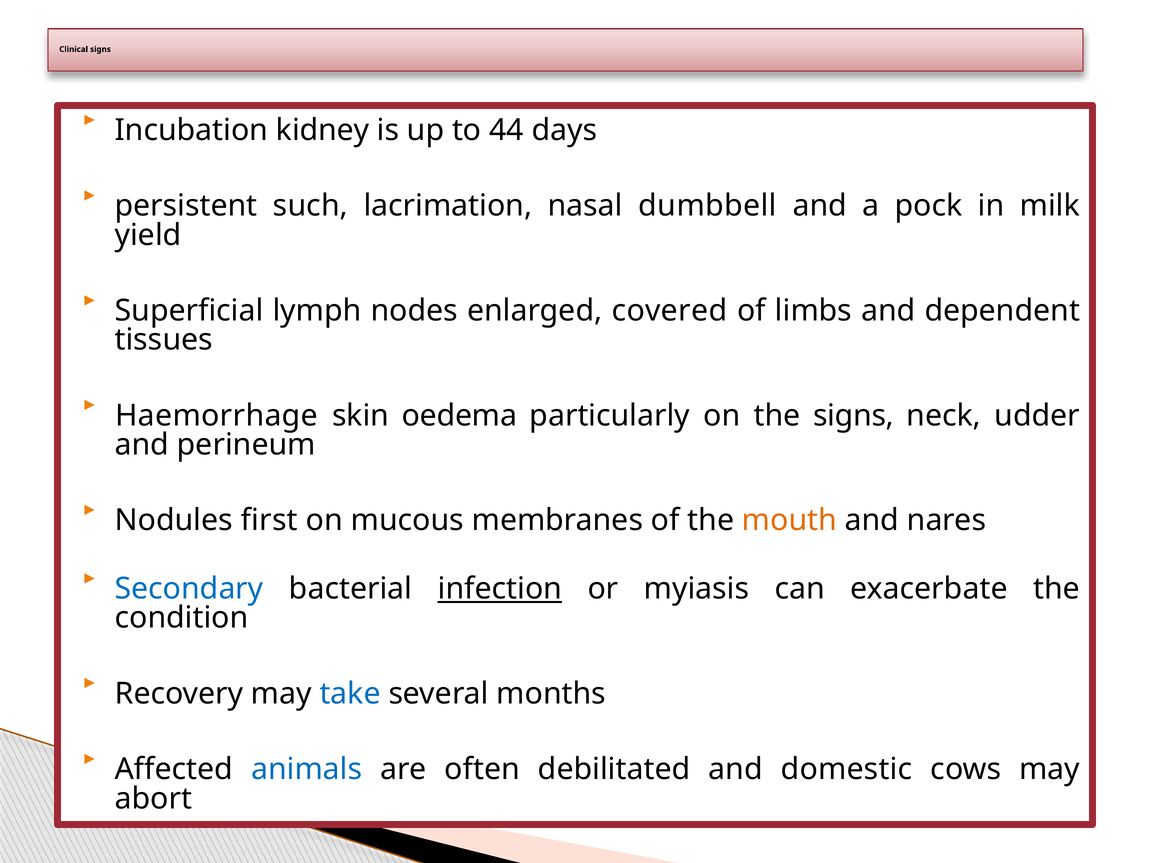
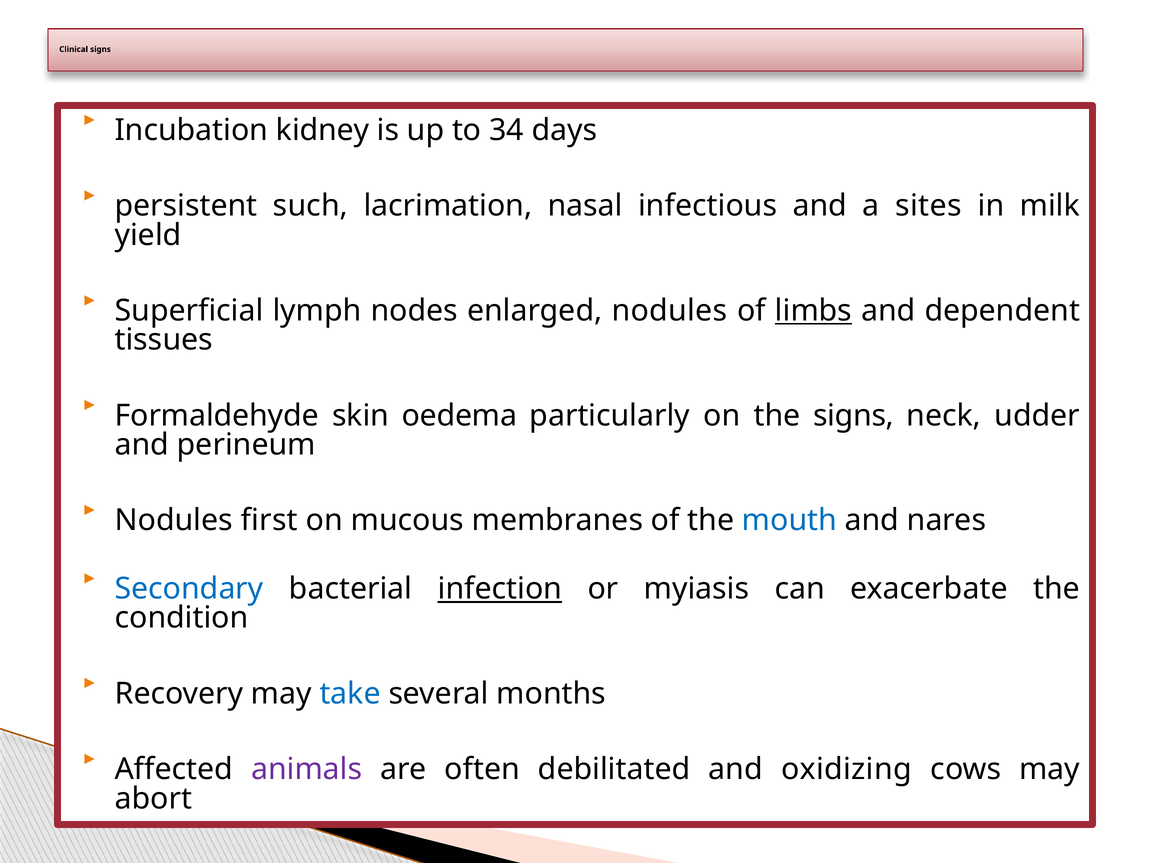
44: 44 -> 34 (506, 130)
dumbbell: dumbbell -> infectious (708, 206)
pock: pock -> sites (928, 206)
enlarged covered: covered -> nodules (669, 311)
limbs underline: none -> present (813, 311)
Haemorrhage: Haemorrhage -> Formaldehyde (217, 415)
mouth colour: orange -> blue (789, 520)
animals colour: blue -> purple (307, 769)
domestic: domestic -> oxidizing (846, 769)
